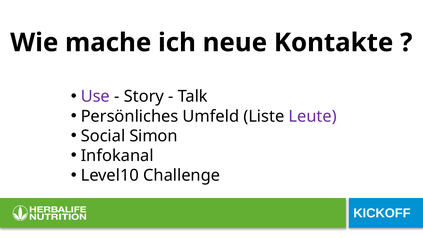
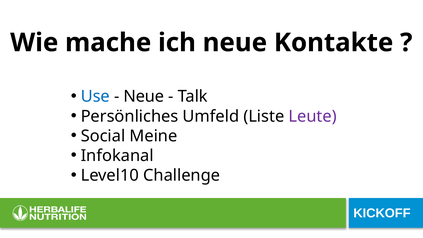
Use colour: purple -> blue (95, 96)
Story: Story -> Neue (144, 96)
Simon: Simon -> Meine (153, 136)
